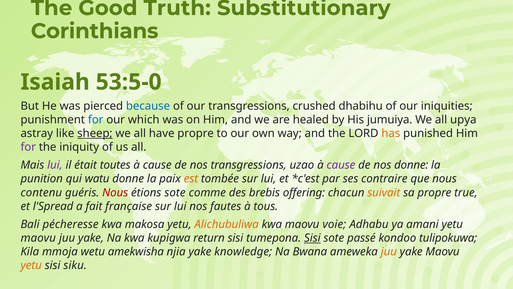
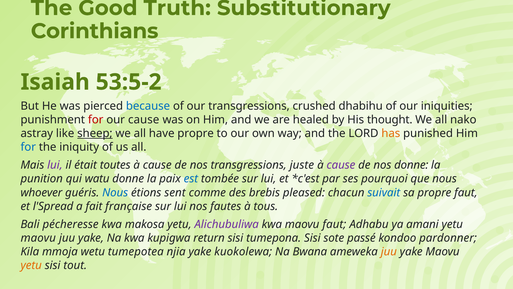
53:5-0: 53:5-0 -> 53:5-2 (129, 82)
for colour: blue -> red (96, 120)
our which: which -> cause (144, 120)
jumuiya: jumuiya -> thought (390, 120)
upya: upya -> nako (463, 120)
for colour: purple -> blue (28, 147)
uzao: uzao -> juste (302, 165)
est colour: orange -> blue (191, 179)
contraire: contraire -> pourquoi (384, 179)
contenu: contenu -> whoever (41, 192)
Nous colour: red -> blue (115, 192)
étions sote: sote -> sent (175, 192)
offering: offering -> pleased (304, 192)
suivait colour: orange -> blue (384, 192)
propre true: true -> faut (466, 192)
Alichubuliwa colour: orange -> purple (227, 224)
maovu voie: voie -> faut (334, 224)
Sisi underline: present -> none (312, 238)
tulipokuwa: tulipokuwa -> pardonner (448, 238)
amekwisha: amekwisha -> tumepotea (136, 251)
knowledge: knowledge -> kuokolewa (243, 251)
siku: siku -> tout (75, 265)
